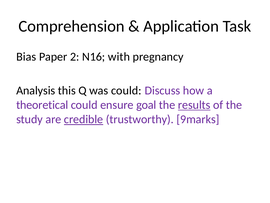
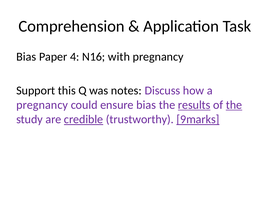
2: 2 -> 4 (75, 57)
Analysis: Analysis -> Support (36, 90)
was could: could -> notes (126, 90)
theoretical: theoretical -> pregnancy (42, 105)
ensure goal: goal -> bias (146, 105)
the underline: none -> present (234, 105)
9marks underline: none -> present (198, 119)
